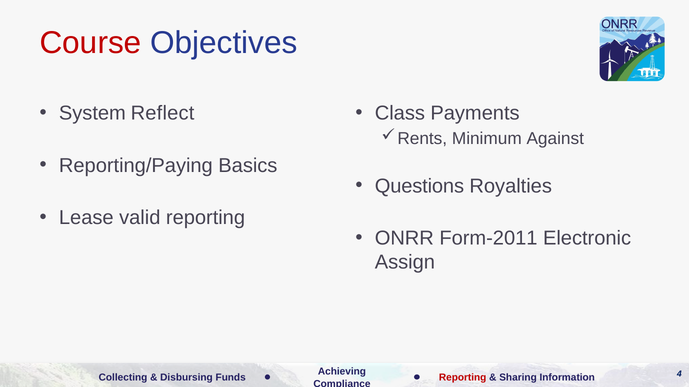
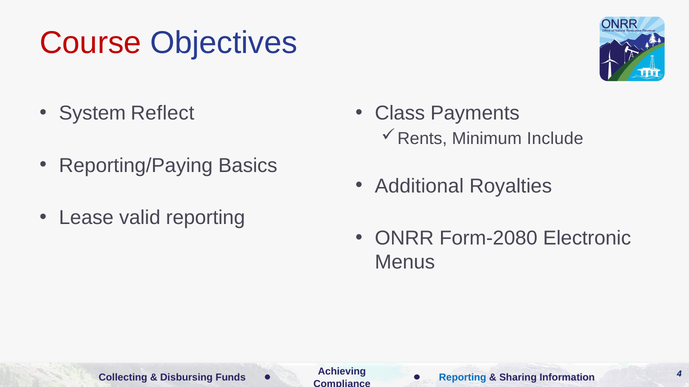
Against: Against -> Include (555, 139)
Questions: Questions -> Additional (419, 186)
Form-2011: Form-2011 -> Form-2080 (488, 238)
Assign: Assign -> Menus (405, 262)
Reporting colour: red -> blue (463, 378)
